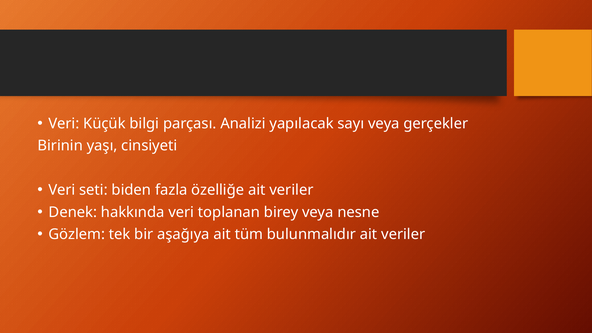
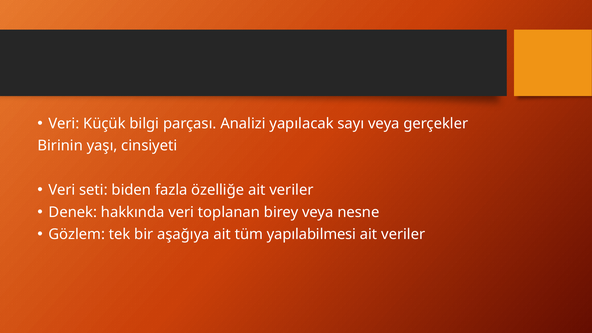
bulunmalıdır: bulunmalıdır -> yapılabilmesi (311, 234)
